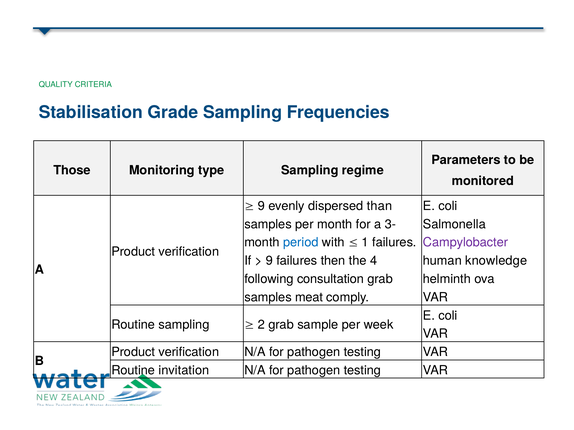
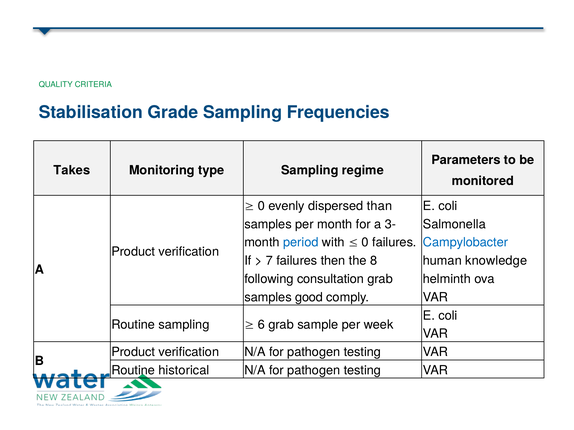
Those: Those -> Takes (72, 171)
9: 9 -> 0 (261, 206)
1: 1 -> 0 (365, 243)
Campylobacter colour: purple -> blue (466, 243)
9: 9 -> 7 (269, 261)
4: 4 -> 8 (374, 261)
meat: meat -> good (309, 298)
2: 2 -> 6 (261, 325)
invitation: invitation -> historical (184, 371)
